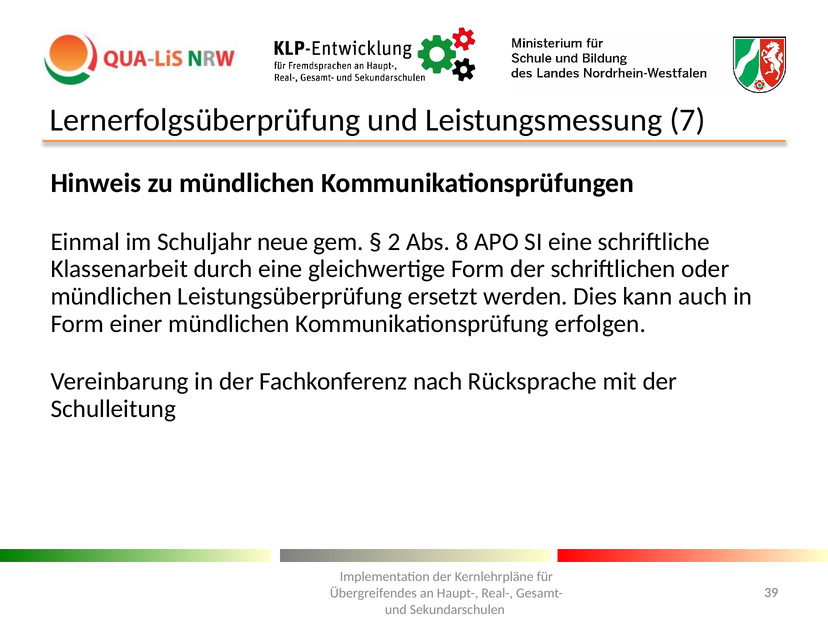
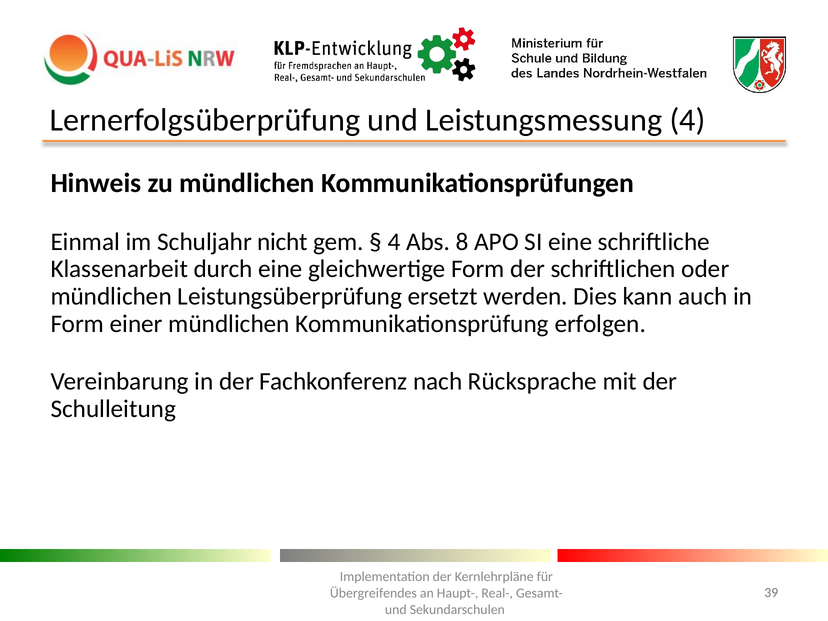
Leistungsmessung 7: 7 -> 4 (687, 120)
neue: neue -> nicht (283, 242)
2: 2 -> 4 (394, 242)
